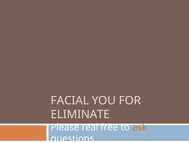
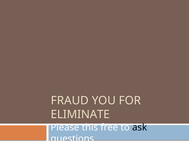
FACIAL: FACIAL -> FRAUD (70, 100)
real: real -> this (90, 127)
ask colour: orange -> black (140, 127)
